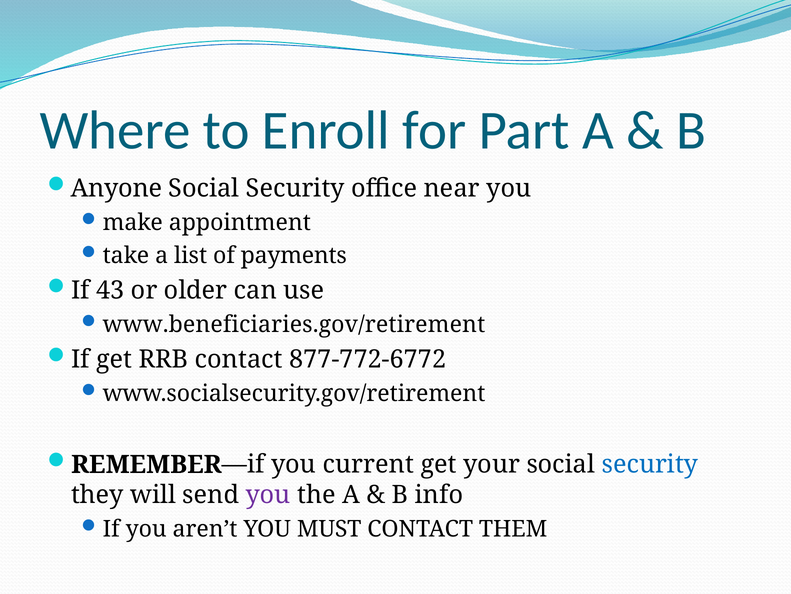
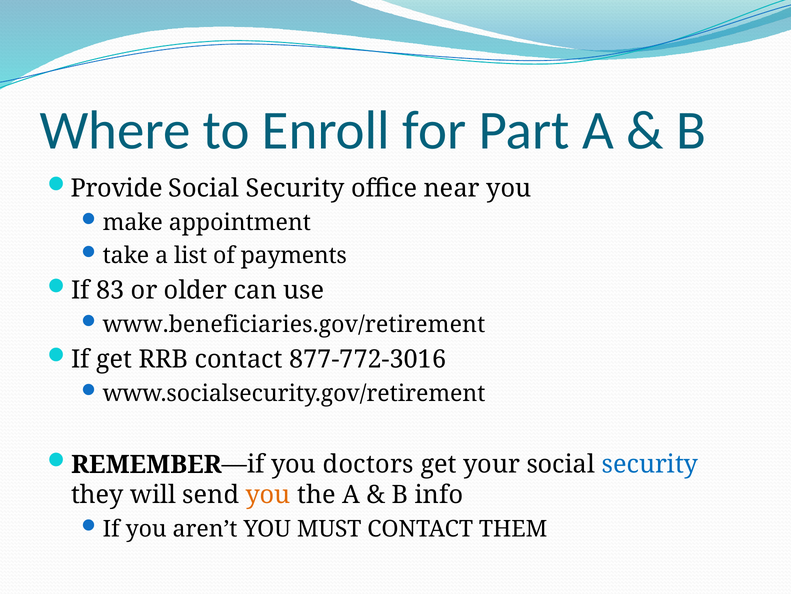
Anyone: Anyone -> Provide (117, 188)
43: 43 -> 83 (110, 290)
877-772-6772: 877-772-6772 -> 877-772-3016 (368, 359)
current: current -> doctors (368, 464)
you colour: purple -> orange (268, 494)
